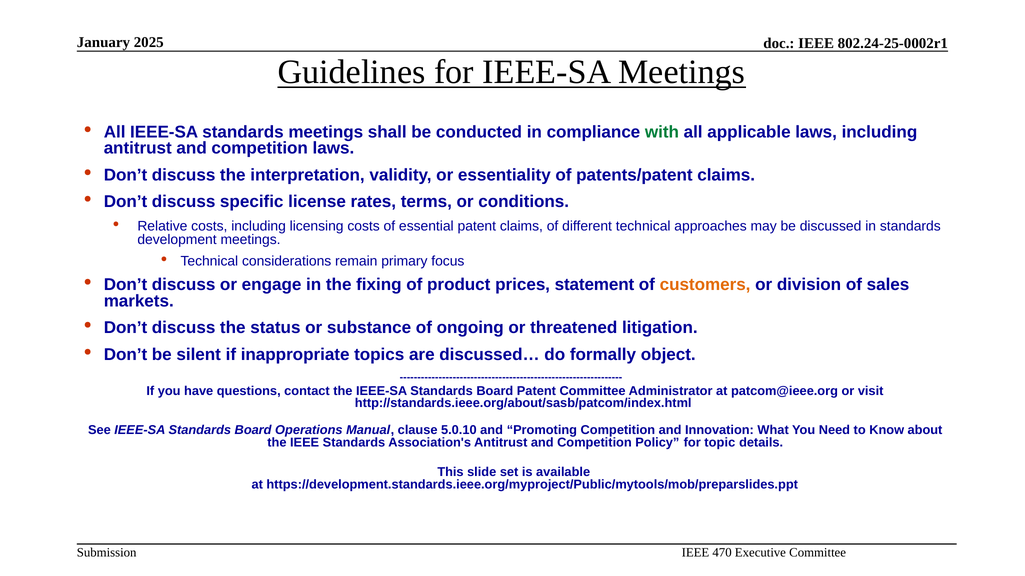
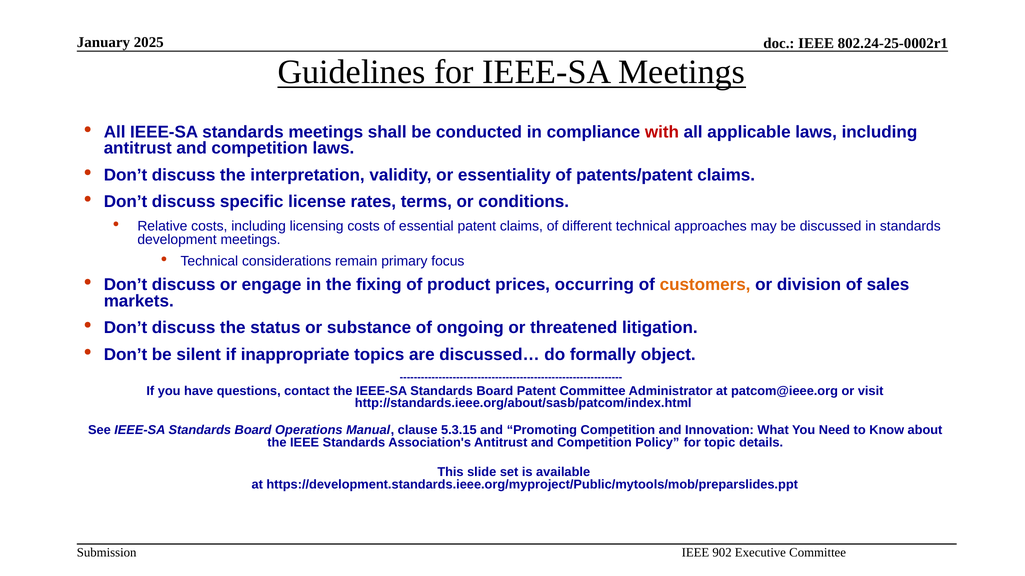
with colour: green -> red (662, 132)
statement: statement -> occurring (594, 285)
5.0.10: 5.0.10 -> 5.3.15 (459, 431)
470: 470 -> 902 (722, 553)
